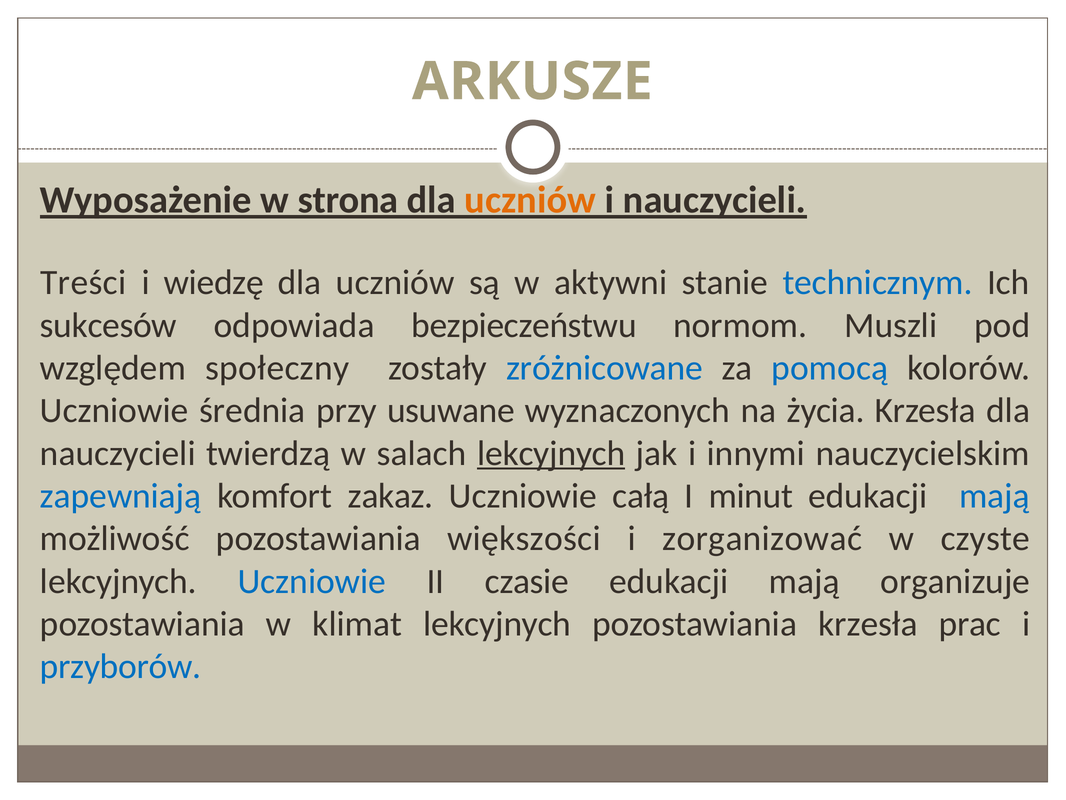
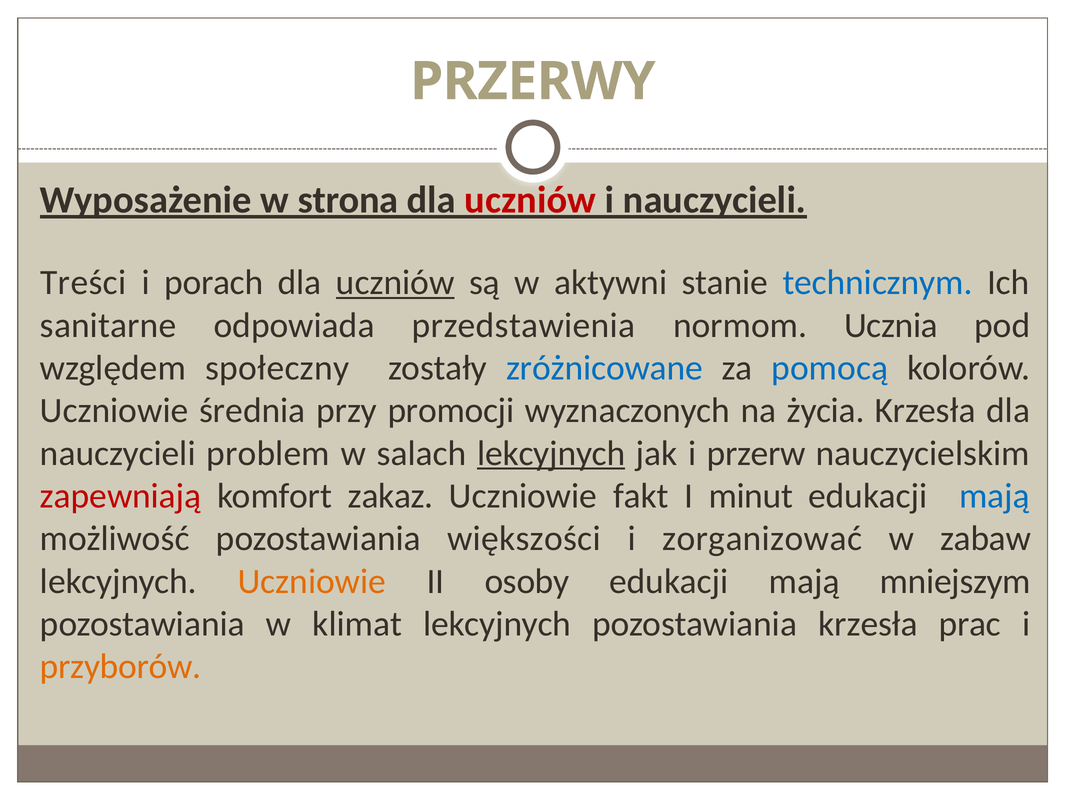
ARKUSZE: ARKUSZE -> PRZERWY (533, 81)
uczniów colour: orange -> red (530, 200)
wiedzę: wiedzę -> porach (214, 282)
uczniów underline: none -> present (395, 282)
sukcesów: sukcesów -> sanitarne (108, 325)
bezpieczeństwu: bezpieczeństwu -> przedstawienia (524, 325)
Muszli: Muszli -> Ucznia (891, 325)
usuwane: usuwane -> promocji (451, 410)
twierdzą: twierdzą -> problem (268, 453)
innymi: innymi -> przerw (756, 453)
zapewniają colour: blue -> red (121, 496)
całą: całą -> fakt (641, 496)
czyste: czyste -> zabaw (986, 538)
Uczniowie colour: blue -> orange (312, 581)
czasie: czasie -> osoby (527, 581)
organizuje: organizuje -> mniejszym (955, 581)
przyborów colour: blue -> orange (121, 666)
